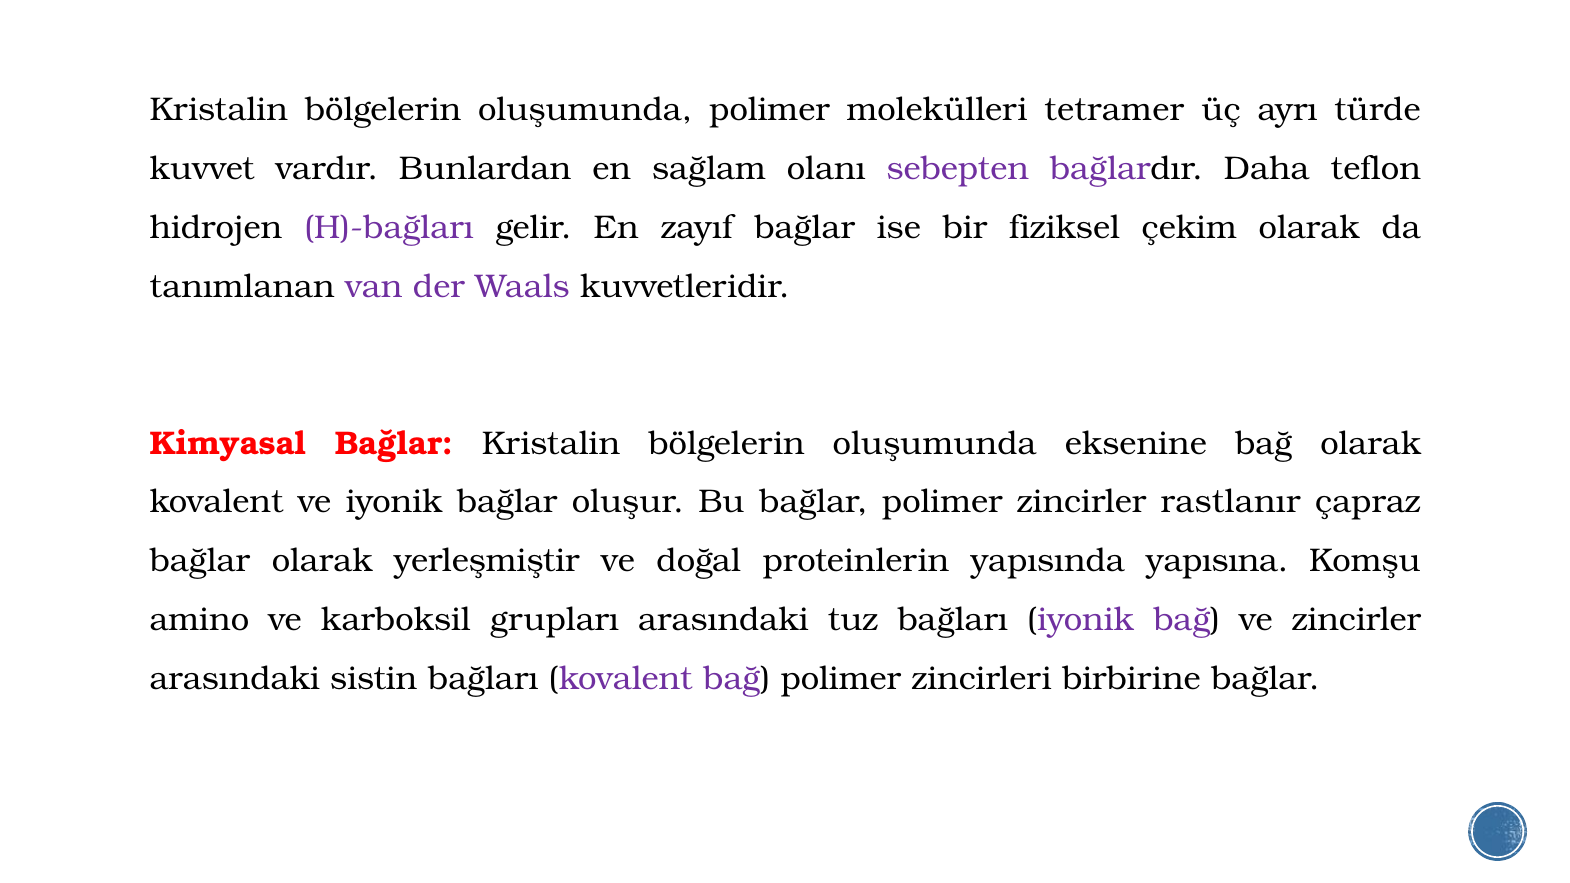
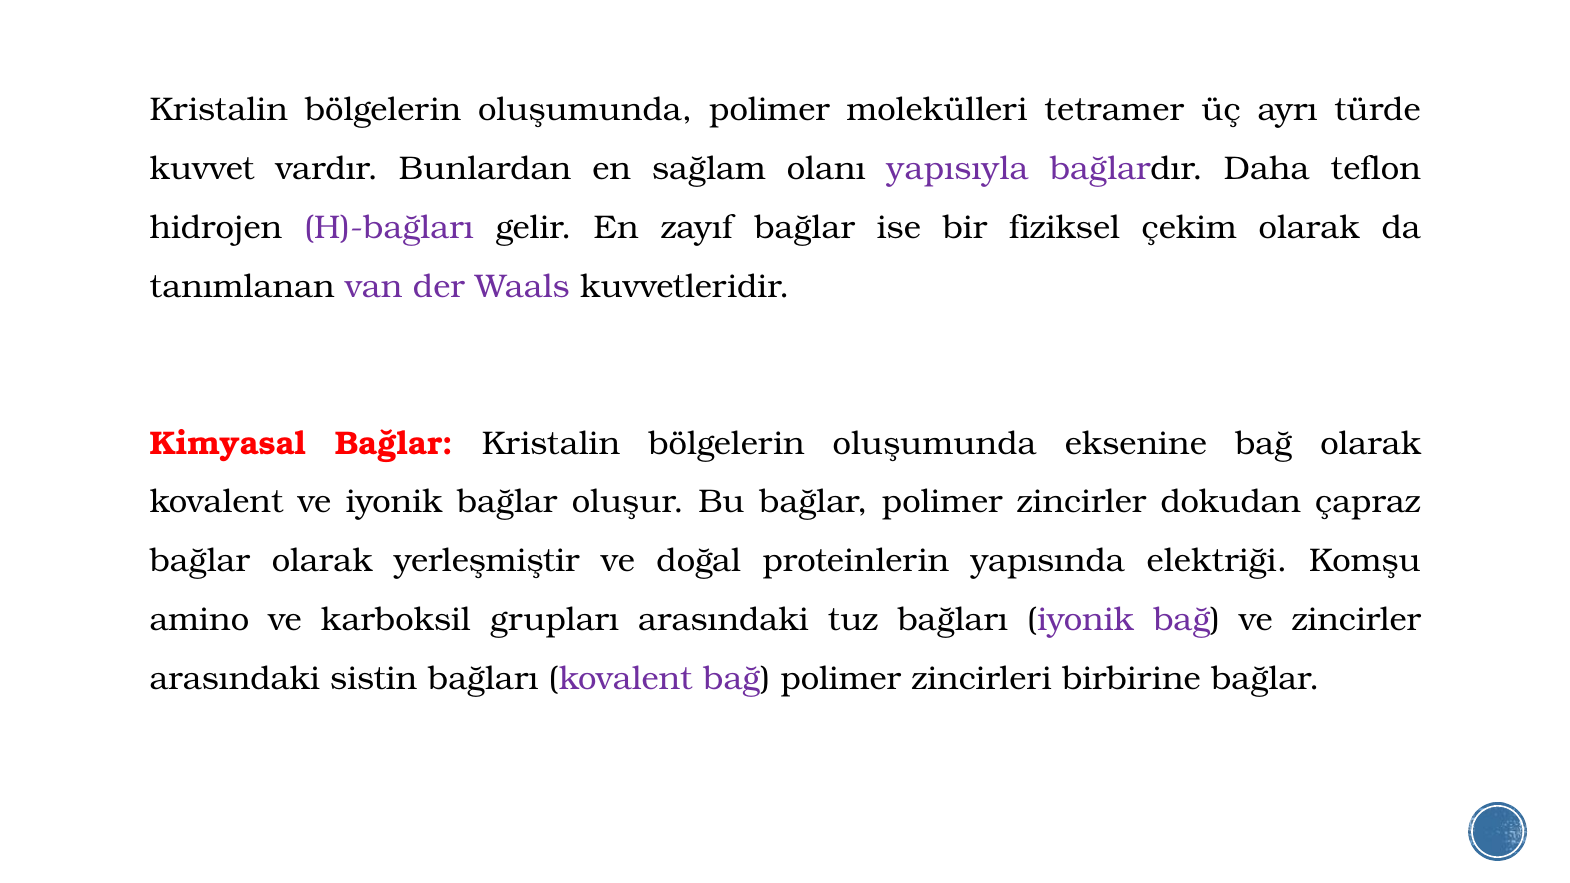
sebepten: sebepten -> yapısıyla (958, 169)
rastlanır: rastlanır -> dokudan (1231, 502)
yapısına: yapısına -> elektriği (1217, 561)
